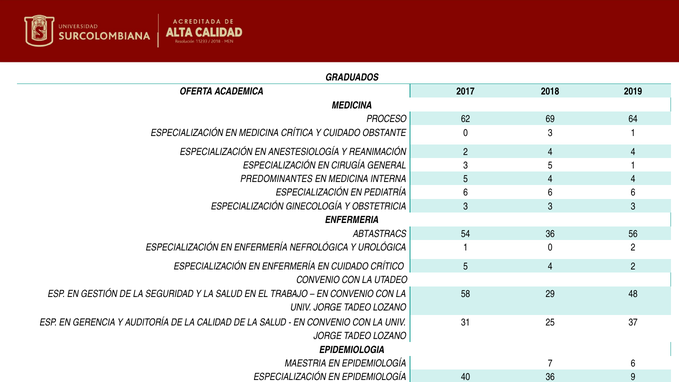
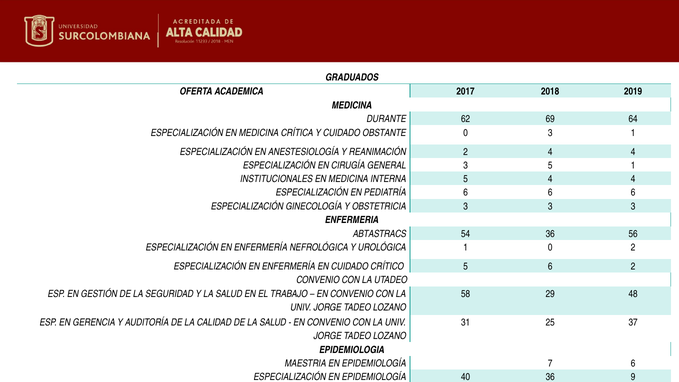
PROCESO: PROCESO -> DURANTE (386, 119)
PREDOMINANTES: PREDOMINANTES -> INSTITUCIONALES (277, 179)
CRÍTICO 5 4: 4 -> 6 (550, 267)
